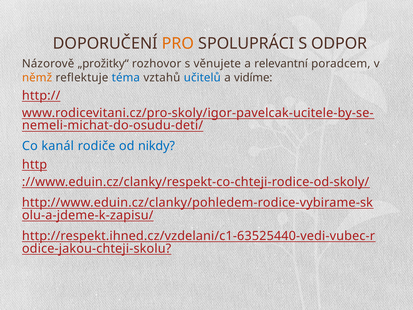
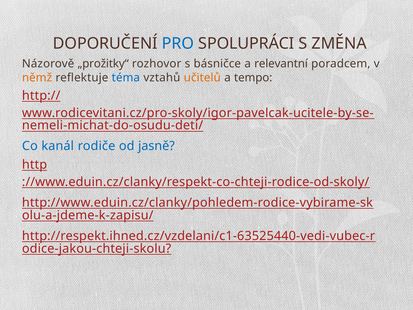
PRO colour: orange -> blue (178, 43)
ODPOR: ODPOR -> ZMĚNA (339, 43)
věnujete: věnujete -> básničce (217, 64)
učitelů colour: blue -> orange (202, 78)
vidíme: vidíme -> tempo (253, 78)
nikdy: nikdy -> jasně (156, 146)
